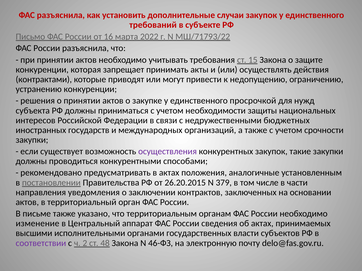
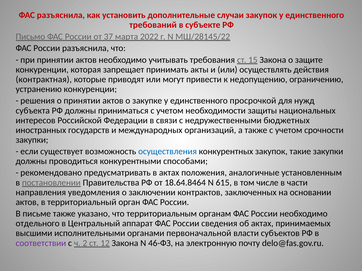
16: 16 -> 37 (108, 37)
МШ/71793/22: МШ/71793/22 -> МШ/28145/22 (203, 37)
контрактами: контрактами -> контрактная (44, 80)
осуществления colour: purple -> blue (168, 152)
26.20.2015: 26.20.2015 -> 18.64.8464 (185, 183)
379: 379 -> 615 (224, 183)
изменение: изменение -> отдельного (38, 224)
государственных: государственных -> первоначальной (199, 234)
48: 48 -> 12 (105, 244)
